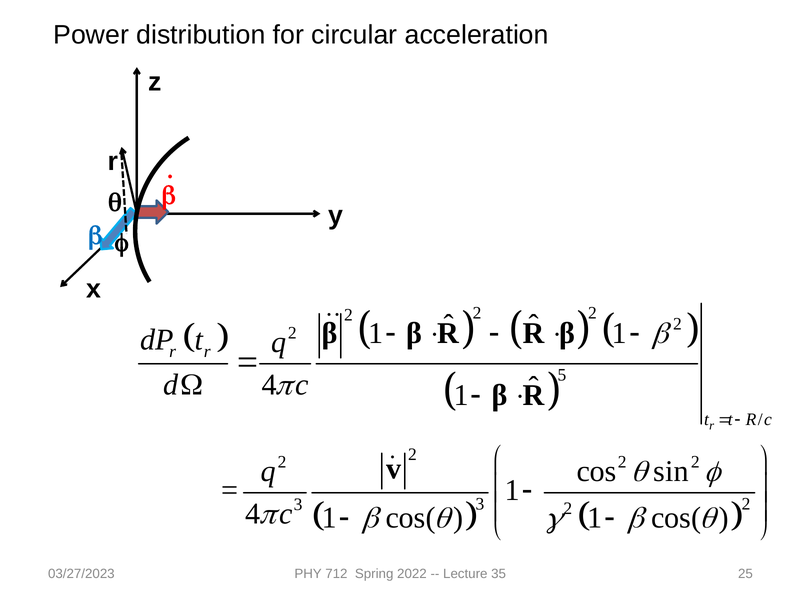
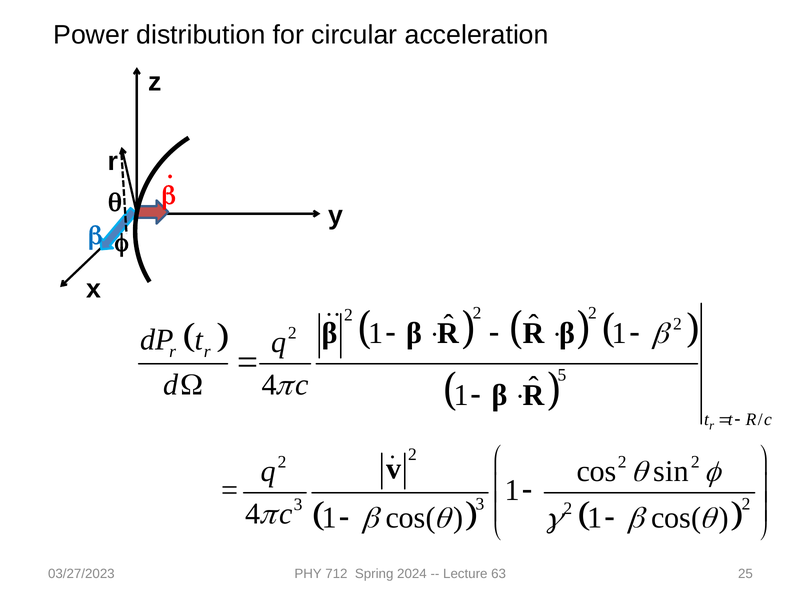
2022: 2022 -> 2024 (412, 574)
35: 35 -> 63 (499, 574)
